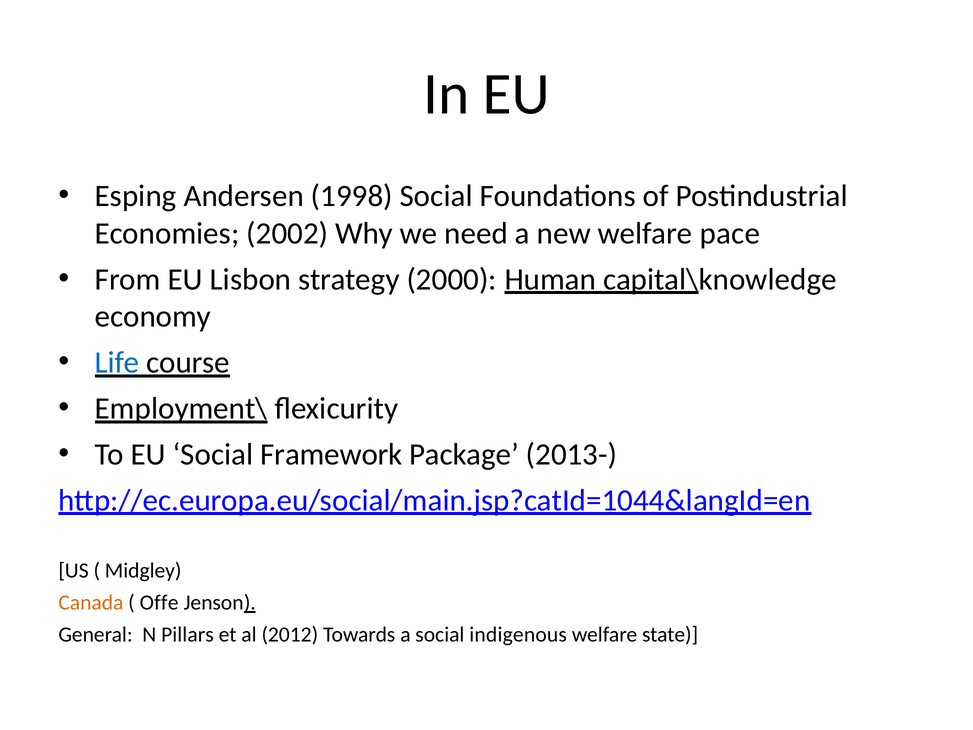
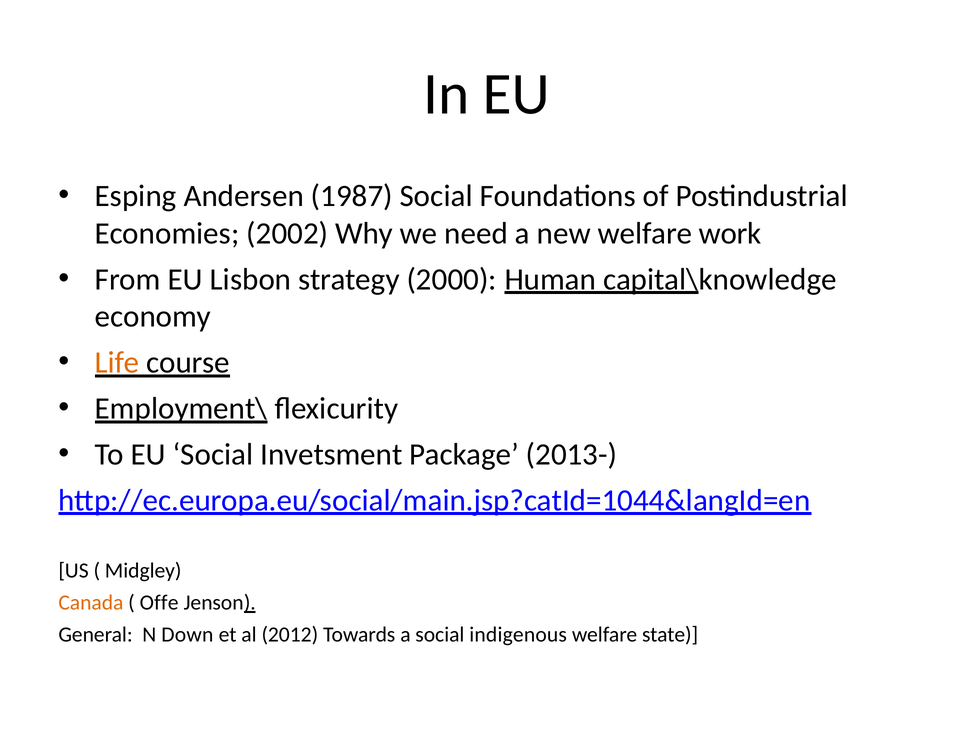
1998: 1998 -> 1987 (352, 196)
pace: pace -> work (730, 233)
Life colour: blue -> orange (117, 362)
Framework: Framework -> Invetsment (331, 454)
Pillars: Pillars -> Down (187, 635)
